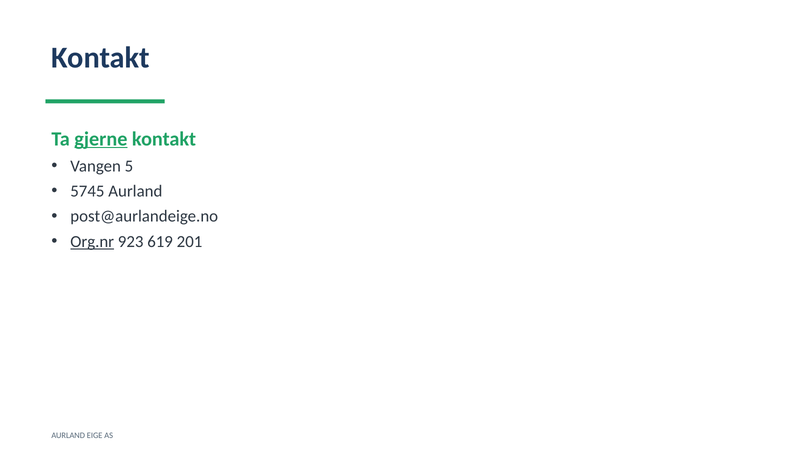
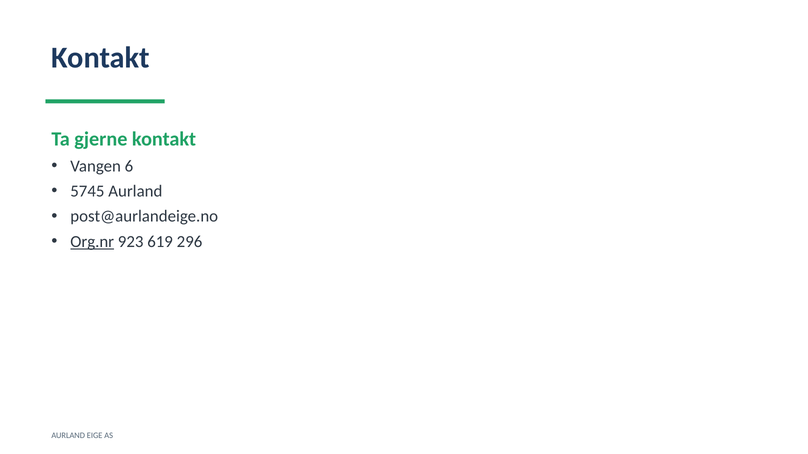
gjerne underline: present -> none (101, 139)
5: 5 -> 6 (129, 166)
201: 201 -> 296 (190, 242)
